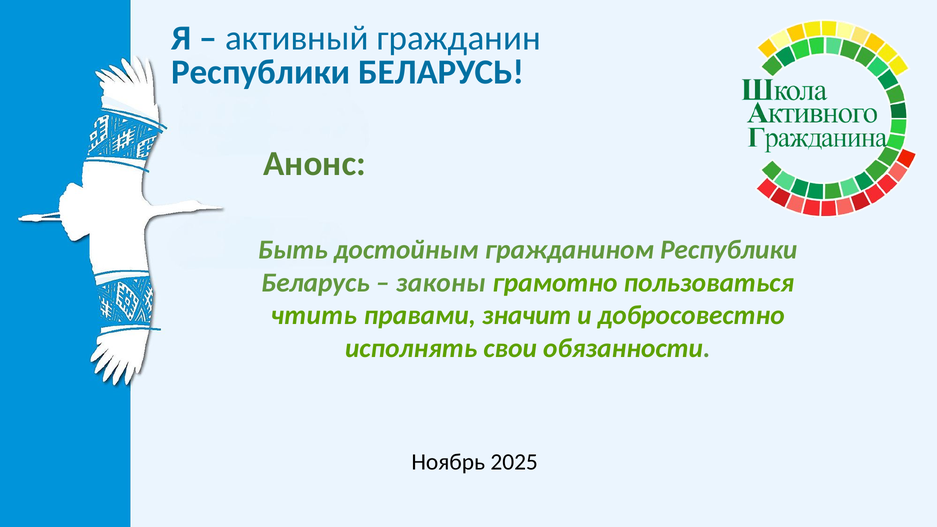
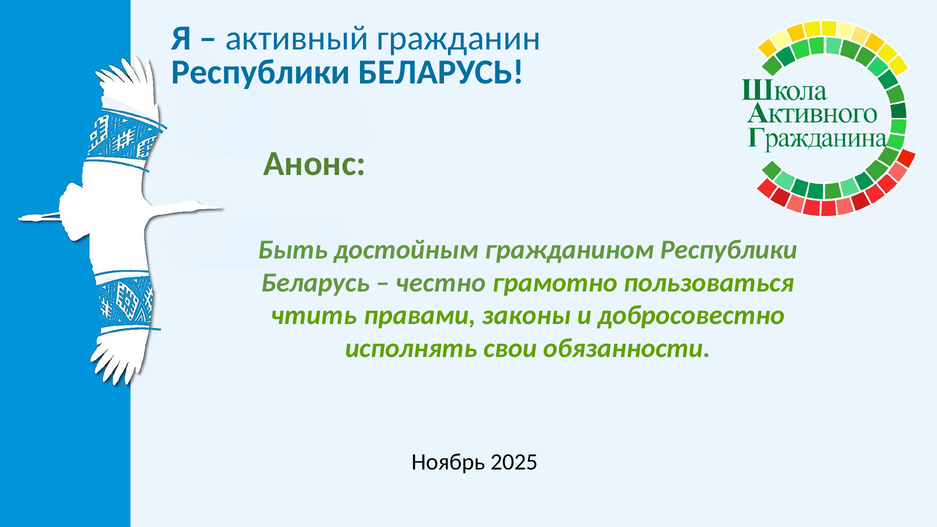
законы: законы -> честно (441, 283)
значит: значит -> законы (526, 315)
